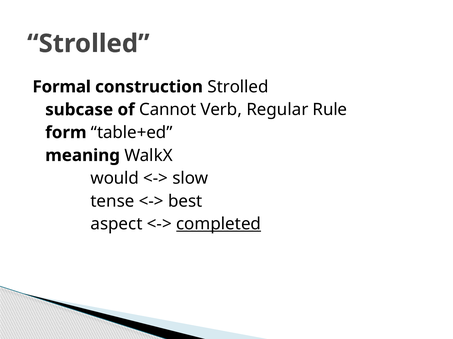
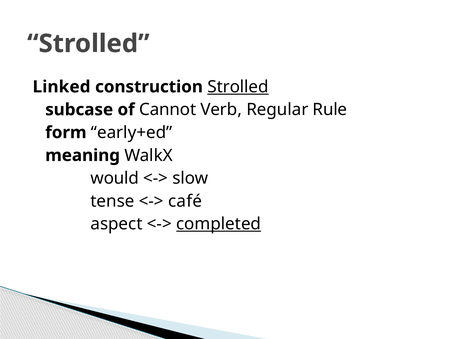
Formal: Formal -> Linked (62, 87)
Strolled underline: none -> present (238, 87)
table+ed: table+ed -> early+ed (132, 133)
best: best -> café (185, 202)
